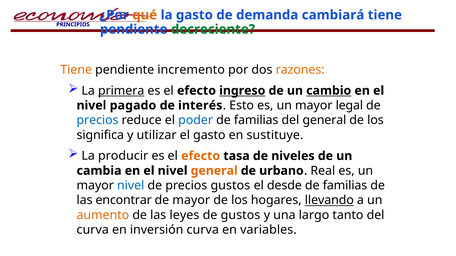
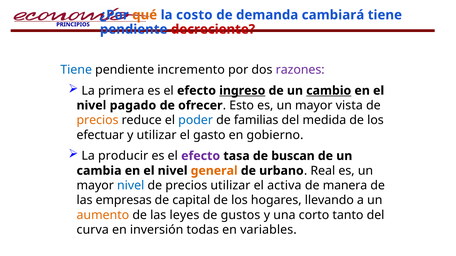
la gasto: gasto -> costo (194, 15)
decreciente colour: green -> red (213, 29)
Tiene colour: orange -> blue (76, 70)
razones colour: orange -> purple (300, 70)
primera underline: present -> none (121, 91)
interés: interés -> ofrecer (200, 106)
legal: legal -> vista (349, 106)
precios colour: blue -> orange (98, 120)
del general: general -> medida (324, 120)
significa: significa -> efectuar (100, 135)
sustituye: sustituye -> gobierno (275, 135)
efecto colour: orange -> purple (201, 156)
niveles: niveles -> buscan (293, 156)
precios gustos: gustos -> utilizar (230, 186)
desde: desde -> activa (284, 186)
familias: familias -> manera (345, 186)
encontrar: encontrar -> empresas (124, 201)
de mayor: mayor -> capital (191, 201)
llevando underline: present -> none (329, 201)
largo: largo -> corto (314, 215)
inversión curva: curva -> todas (203, 230)
